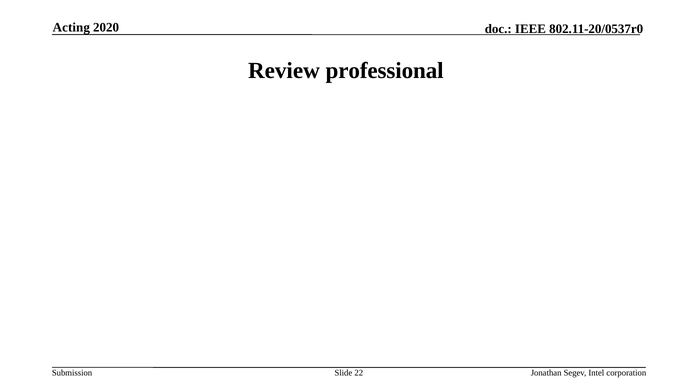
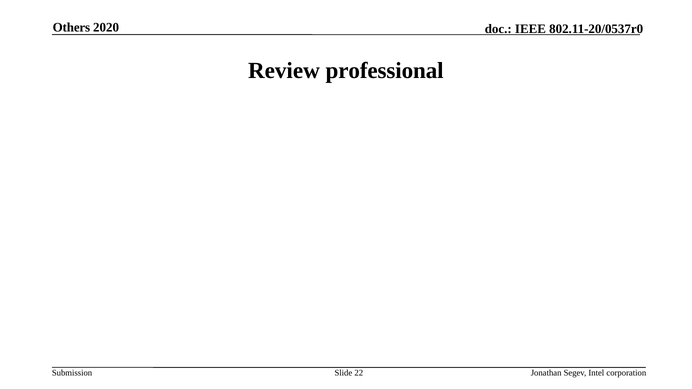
Acting: Acting -> Others (71, 28)
